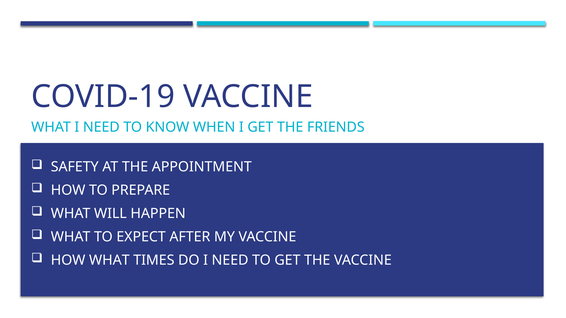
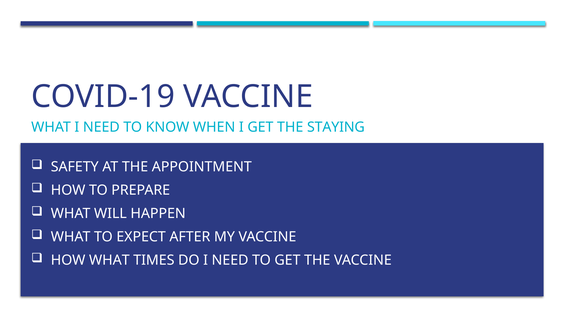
FRIENDS: FRIENDS -> STAYING (336, 127)
